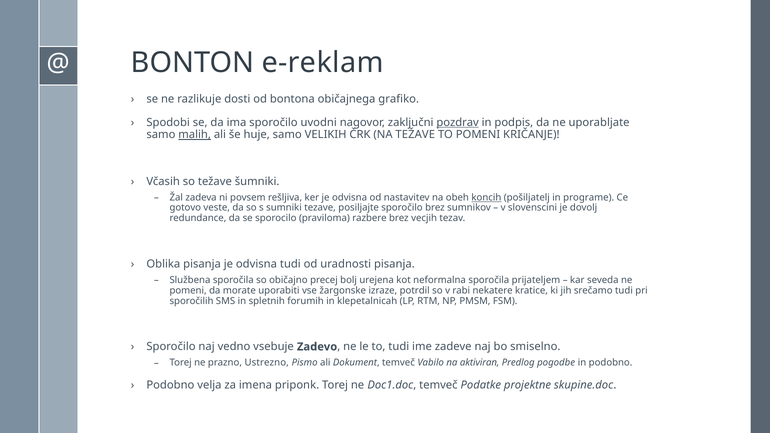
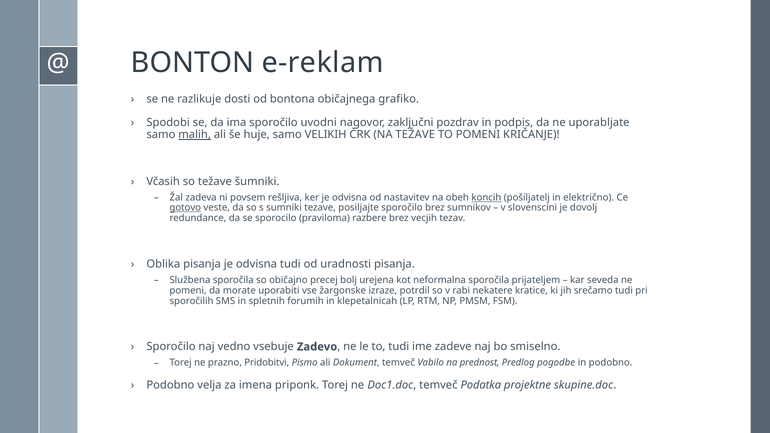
pozdrav underline: present -> none (458, 123)
programe: programe -> električno (589, 198)
gotovo underline: none -> present (185, 208)
Ustrezno: Ustrezno -> Pridobitvi (267, 363)
aktiviran: aktiviran -> prednost (480, 363)
Podatke: Podatke -> Podatka (481, 385)
